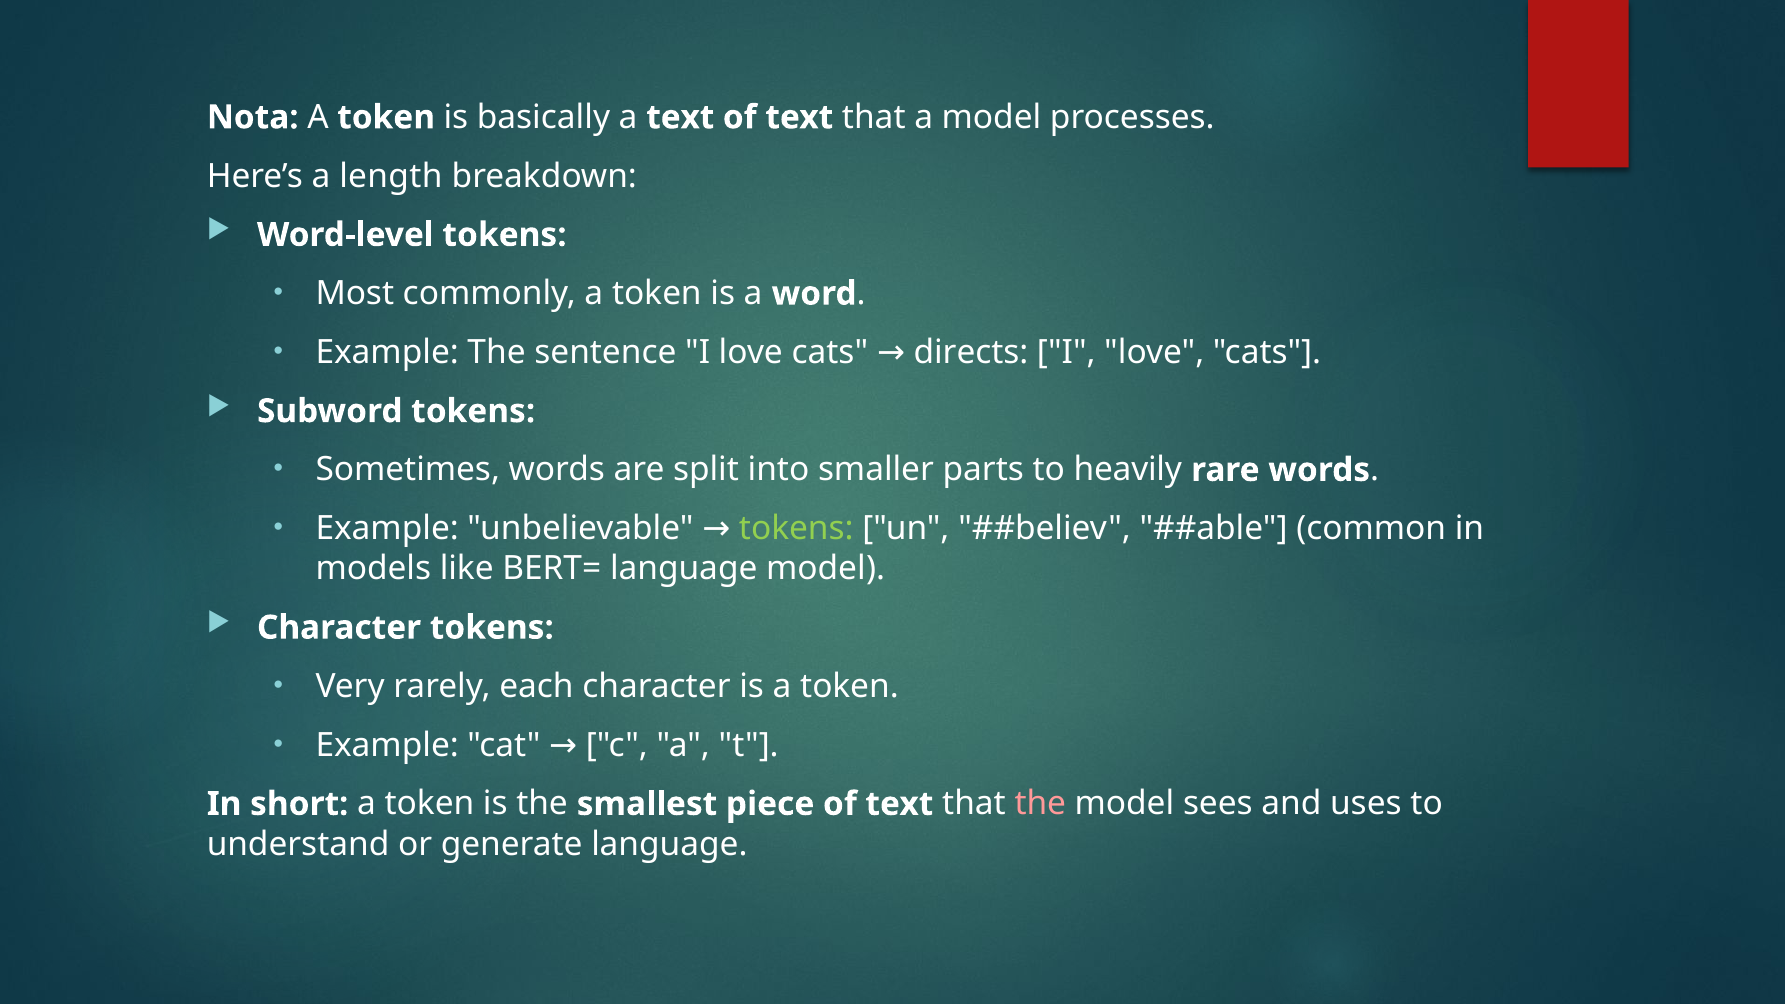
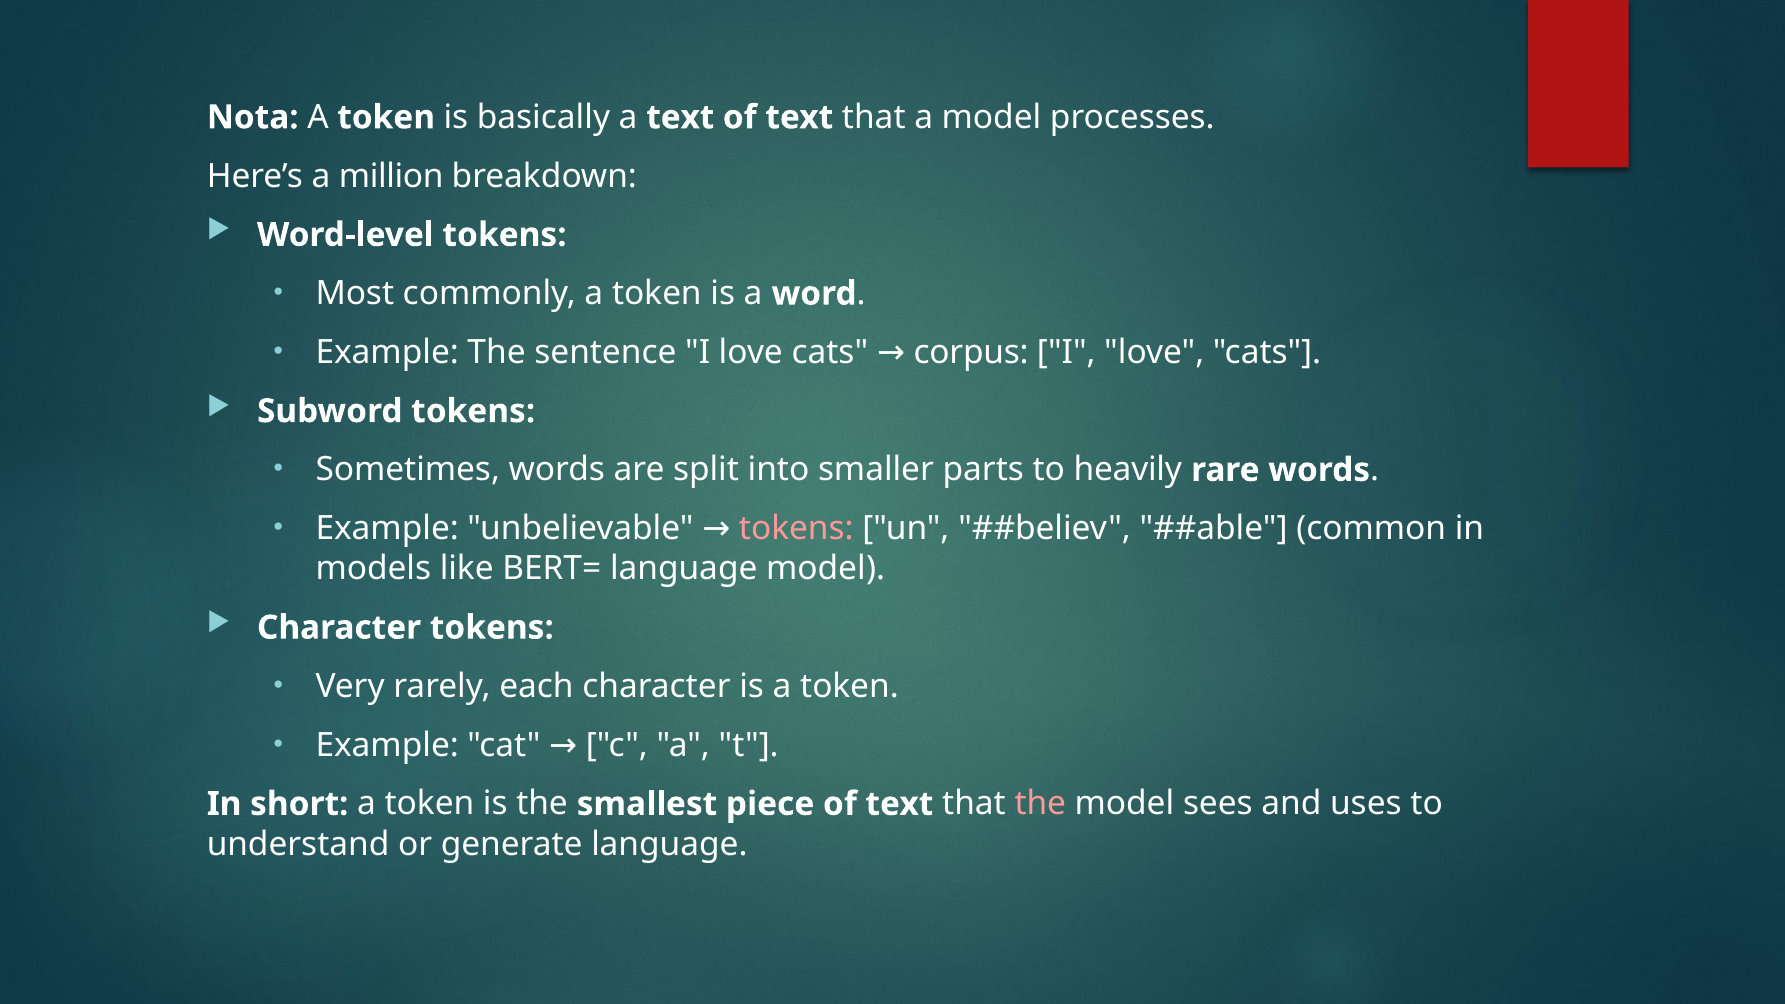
length: length -> million (391, 176)
directs: directs -> corpus (971, 352)
tokens colour: light green -> pink (796, 529)
